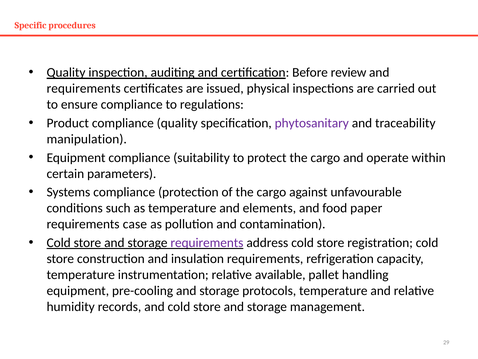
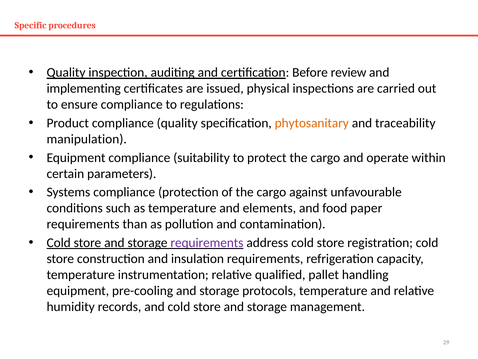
requirements: requirements -> implementing (84, 88)
phytosanitary colour: purple -> orange (312, 123)
case: case -> than (135, 224)
available: available -> qualified (280, 274)
